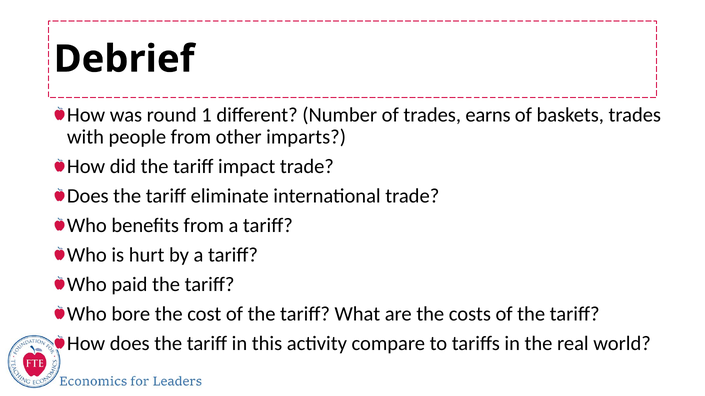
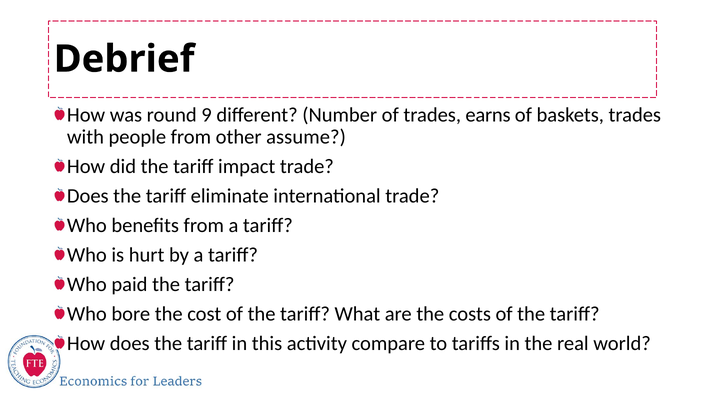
1: 1 -> 9 (207, 115)
imparts: imparts -> assume (306, 137)
